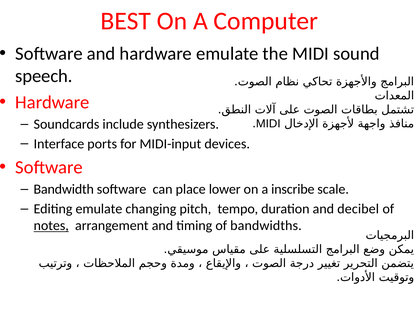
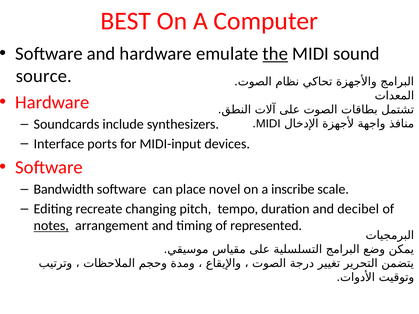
the underline: none -> present (275, 54)
speech: speech -> source (44, 76)
lower: lower -> novel (225, 189)
Editing emulate: emulate -> recreate (99, 209)
bandwidths: bandwidths -> represented (266, 226)
